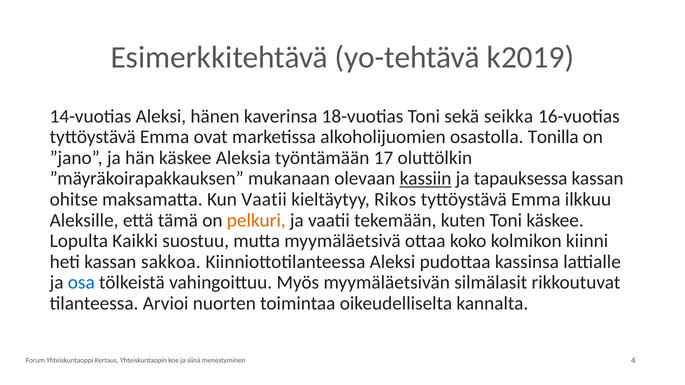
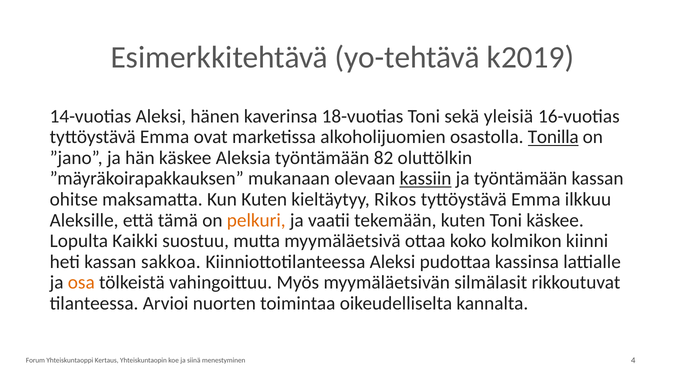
seikka: seikka -> yleisiä (509, 116)
Tonilla underline: none -> present (553, 137)
17: 17 -> 82 (384, 158)
ja tapauksessa: tapauksessa -> työntämään (521, 179)
Kun Vaatii: Vaatii -> Kuten (264, 200)
osa colour: blue -> orange (81, 283)
